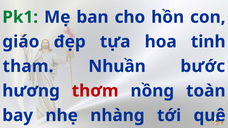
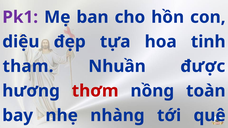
Pk1 colour: green -> purple (20, 17)
giáo: giáo -> diệu (21, 42)
bước: bước -> được (203, 66)
